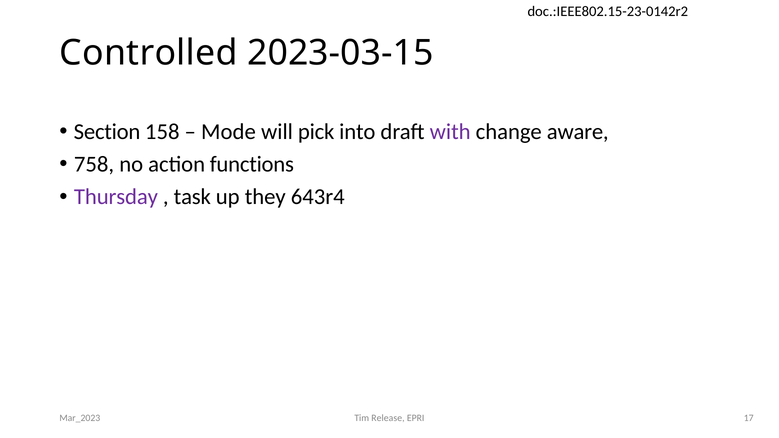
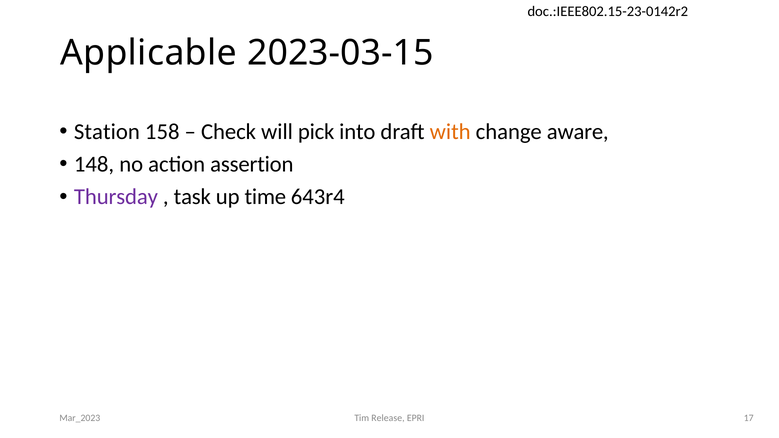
Controlled: Controlled -> Applicable (148, 53)
Section: Section -> Station (107, 132)
Mode: Mode -> Check (229, 132)
with colour: purple -> orange (450, 132)
758: 758 -> 148 (94, 164)
functions: functions -> assertion (252, 164)
they: they -> time (265, 197)
